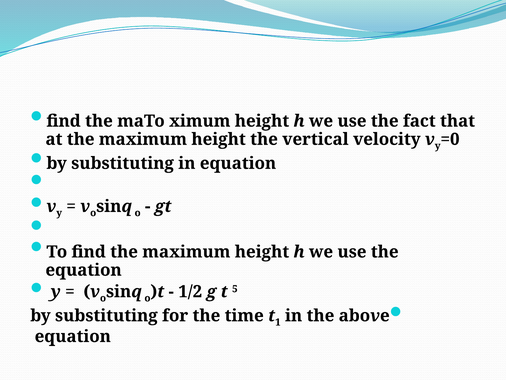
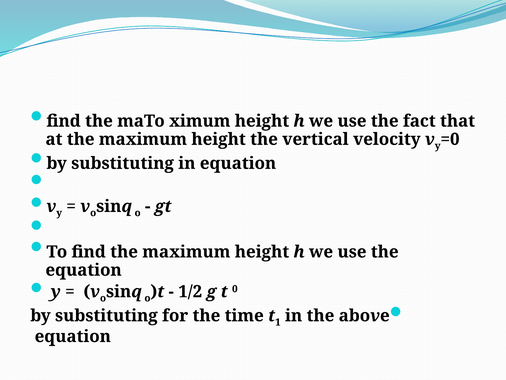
5: 5 -> 0 (235, 289)
